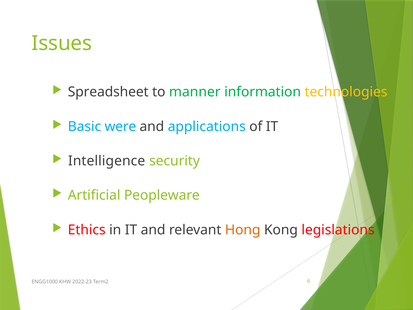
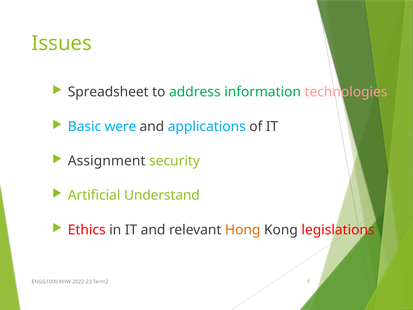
manner: manner -> address (195, 92)
technologies colour: yellow -> pink (346, 92)
Intelligence: Intelligence -> Assignment (107, 161)
Peopleware: Peopleware -> Understand (162, 195)
